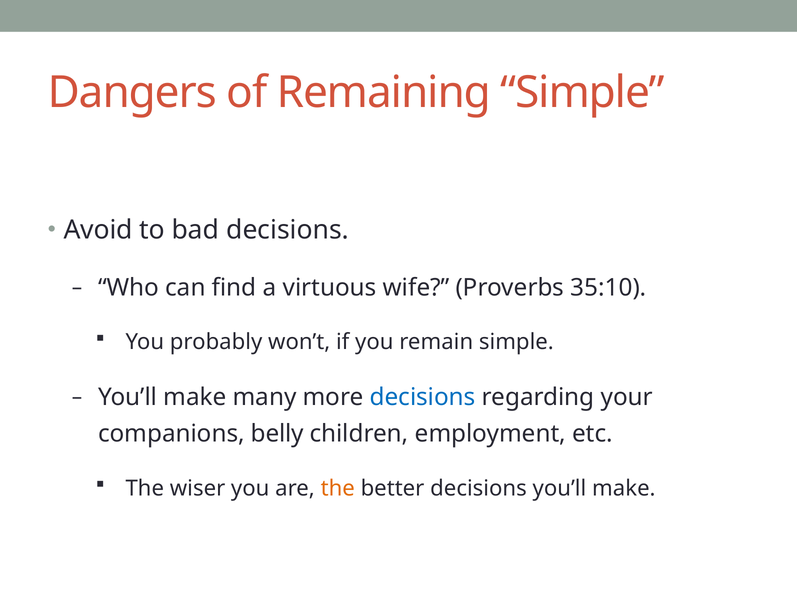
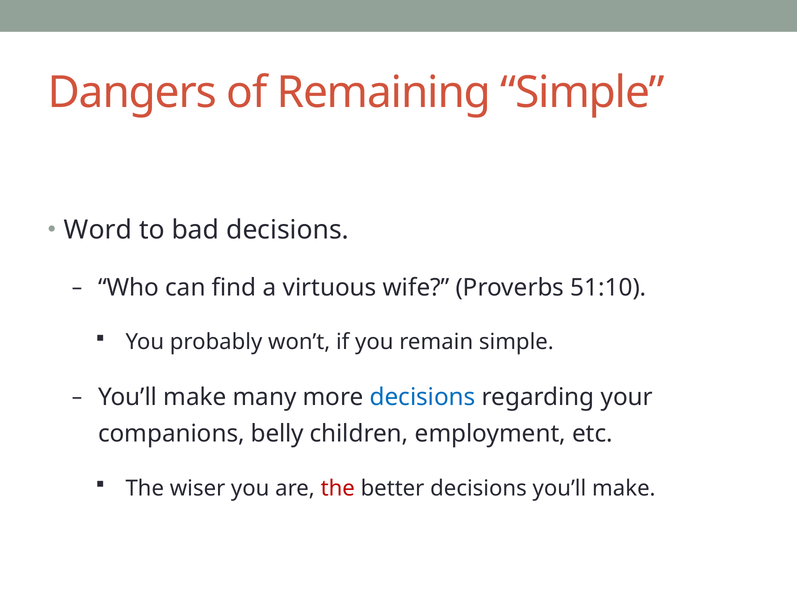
Avoid: Avoid -> Word (98, 230)
35:10: 35:10 -> 51:10 (608, 288)
the colour: orange -> red (338, 488)
